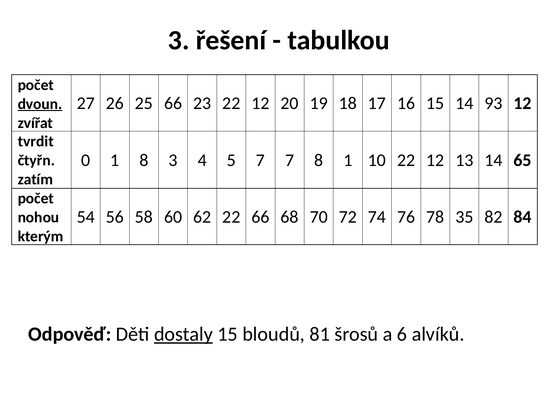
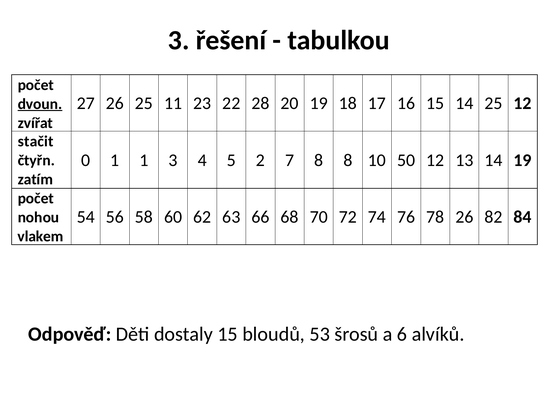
25 66: 66 -> 11 (173, 104)
23 22 12: 12 -> 28 (260, 104)
14 93: 93 -> 25 (494, 104)
tvrdit: tvrdit -> stačit (36, 141)
1 8: 8 -> 1 (144, 160)
5 7: 7 -> 2 (260, 160)
8 1: 1 -> 8 (348, 160)
10 22: 22 -> 50 (406, 160)
14 65: 65 -> 19 (523, 160)
62 22: 22 -> 63 (231, 217)
78 35: 35 -> 26 (464, 217)
kterým: kterým -> vlakem (41, 237)
dostaly underline: present -> none (183, 335)
81: 81 -> 53 (320, 335)
